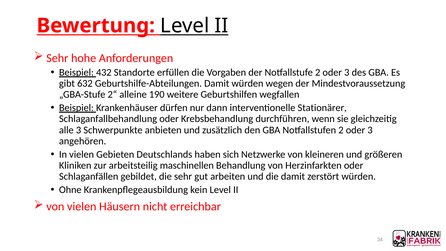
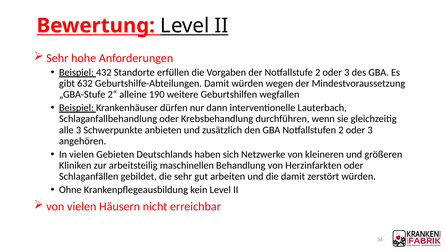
Stationärer: Stationärer -> Lauterbach (322, 108)
